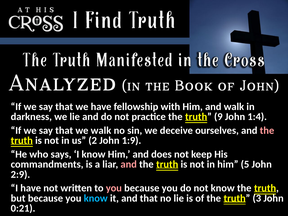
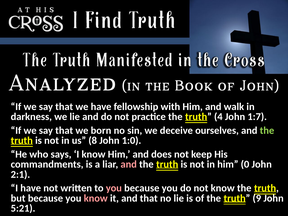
9: 9 -> 4 (218, 117)
1:4: 1:4 -> 1:7 (257, 117)
we walk: walk -> born (101, 130)
the colour: pink -> light green (267, 130)
2: 2 -> 8 (93, 141)
1:9: 1:9 -> 1:0 (132, 141)
5: 5 -> 0 (245, 164)
2:9: 2:9 -> 2:1 (20, 174)
know colour: light blue -> pink (96, 198)
3: 3 -> 9 (257, 198)
0:21: 0:21 -> 5:21 (23, 208)
